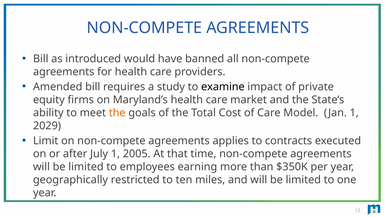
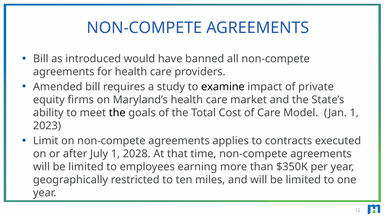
the colour: orange -> black (117, 113)
2029: 2029 -> 2023 (47, 126)
2005: 2005 -> 2028 (137, 154)
